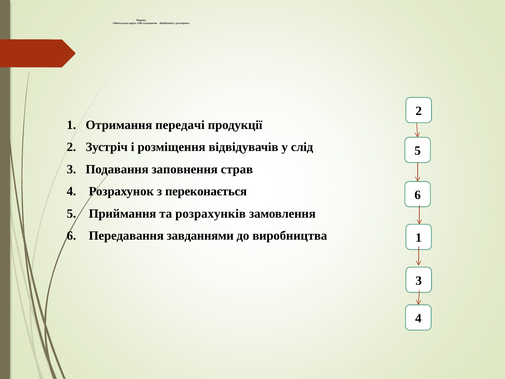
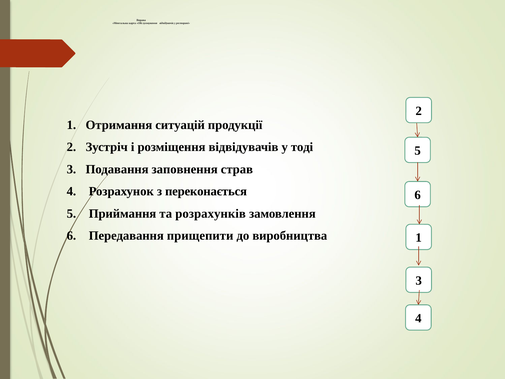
передачі: передачі -> ситуацій (180, 125)
слід: слід -> тоді (302, 147)
завданнями: завданнями -> прищепити (200, 236)
